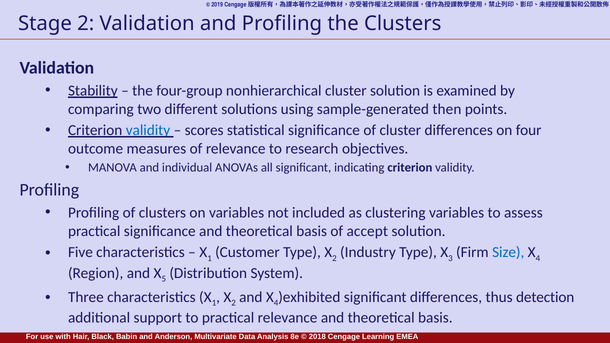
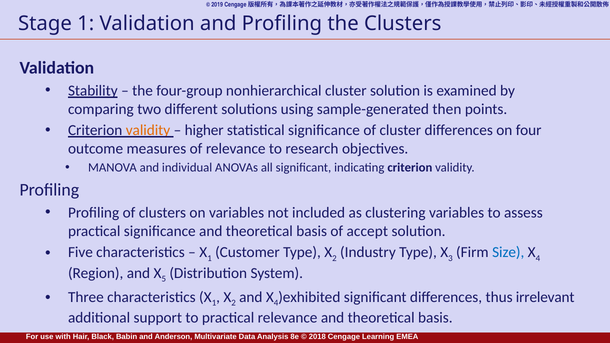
Stage 2: 2 -> 1 (86, 24)
validity colour: blue -> orange (148, 130)
scores: scores -> higher (204, 130)
detection: detection -> irrelevant (545, 297)
